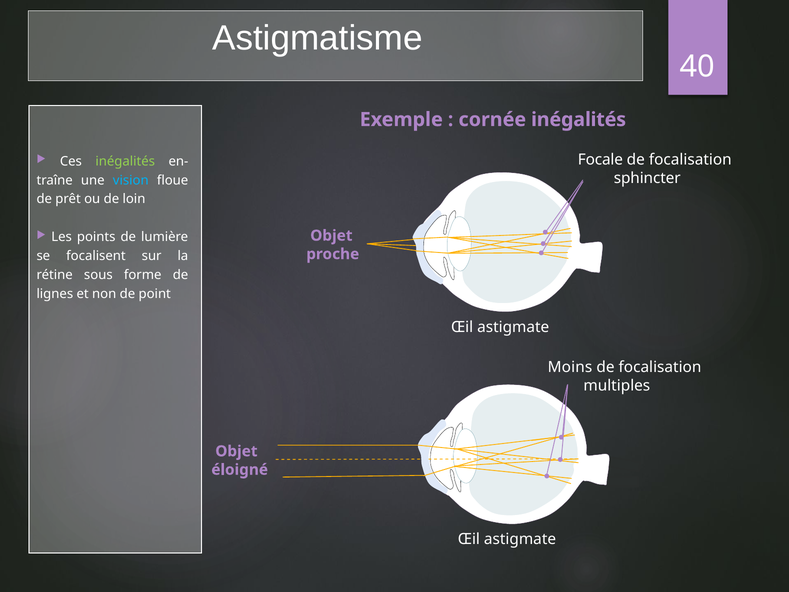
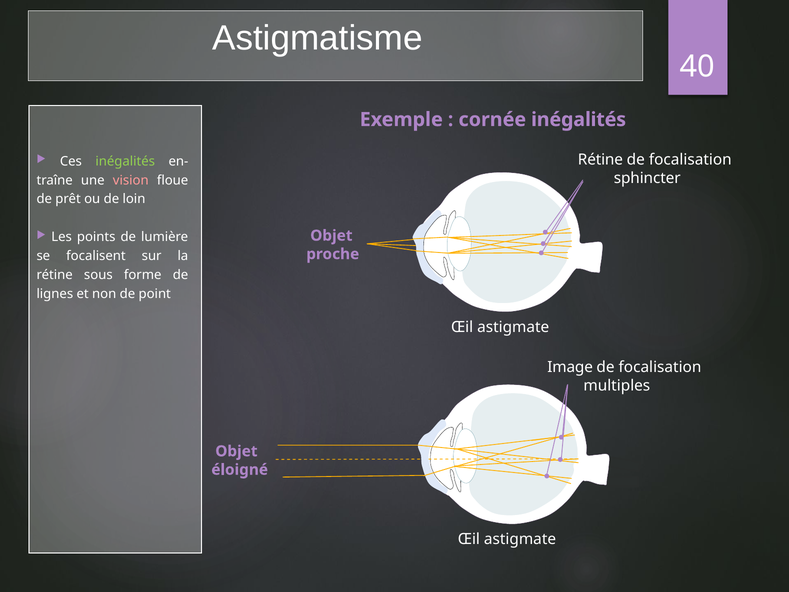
Focale: Focale -> Rétine (600, 160)
vision colour: light blue -> pink (131, 180)
Moins: Moins -> Image (570, 367)
